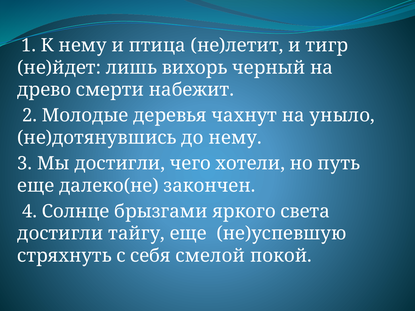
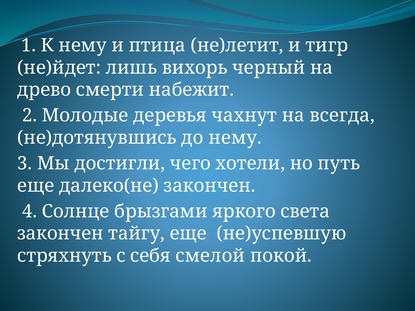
уныло: уныло -> всегда (342, 116)
достигли: достигли -> закончен (60, 234)
